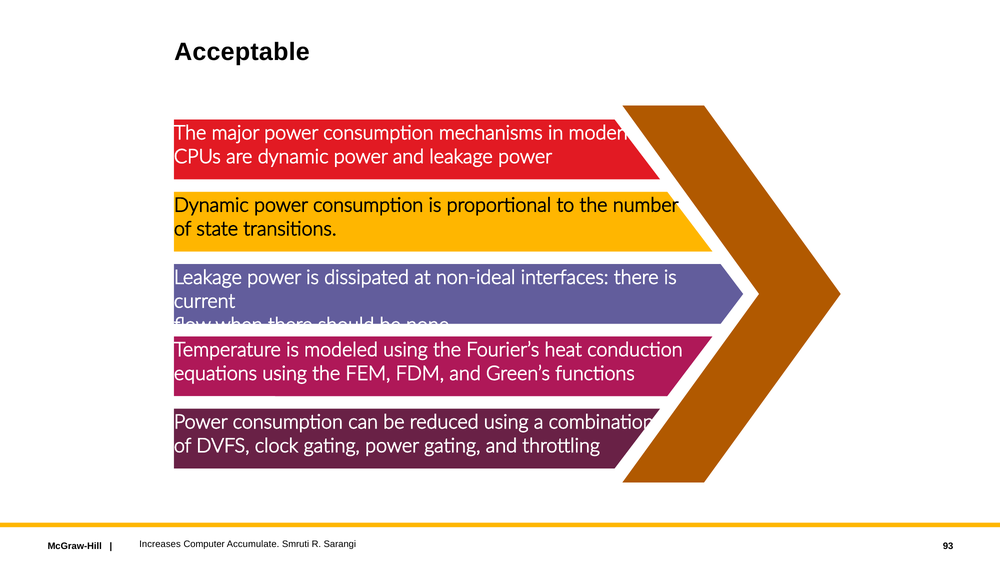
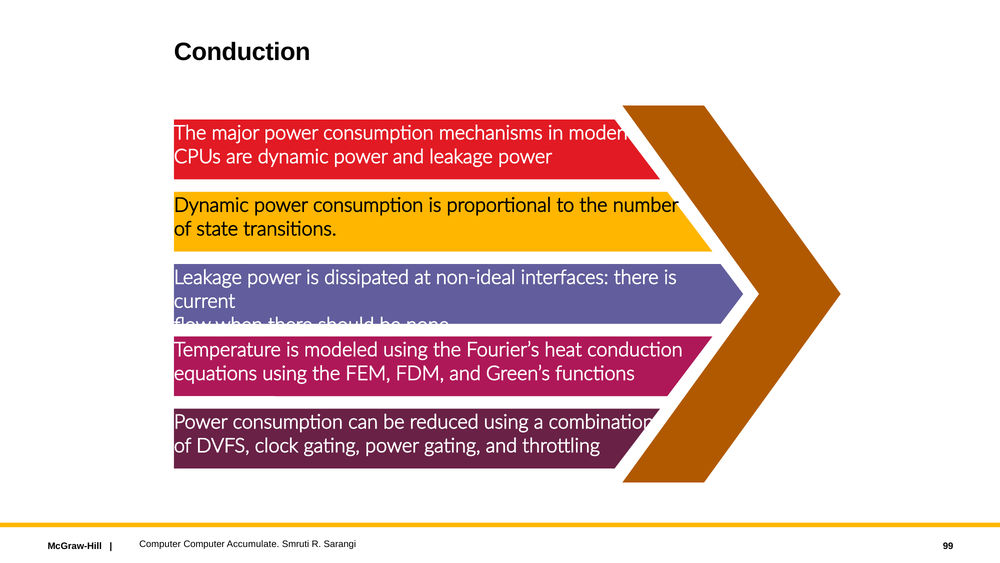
Acceptable: Acceptable -> Conduction (242, 52)
Increases: Increases -> Computer (160, 544)
93: 93 -> 99 (948, 546)
